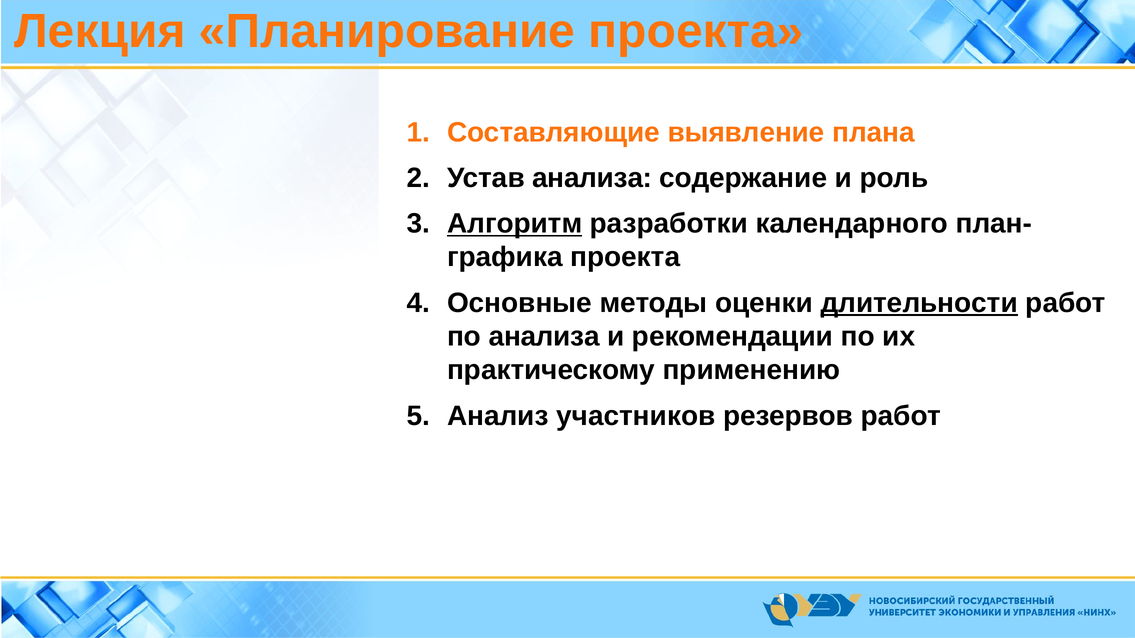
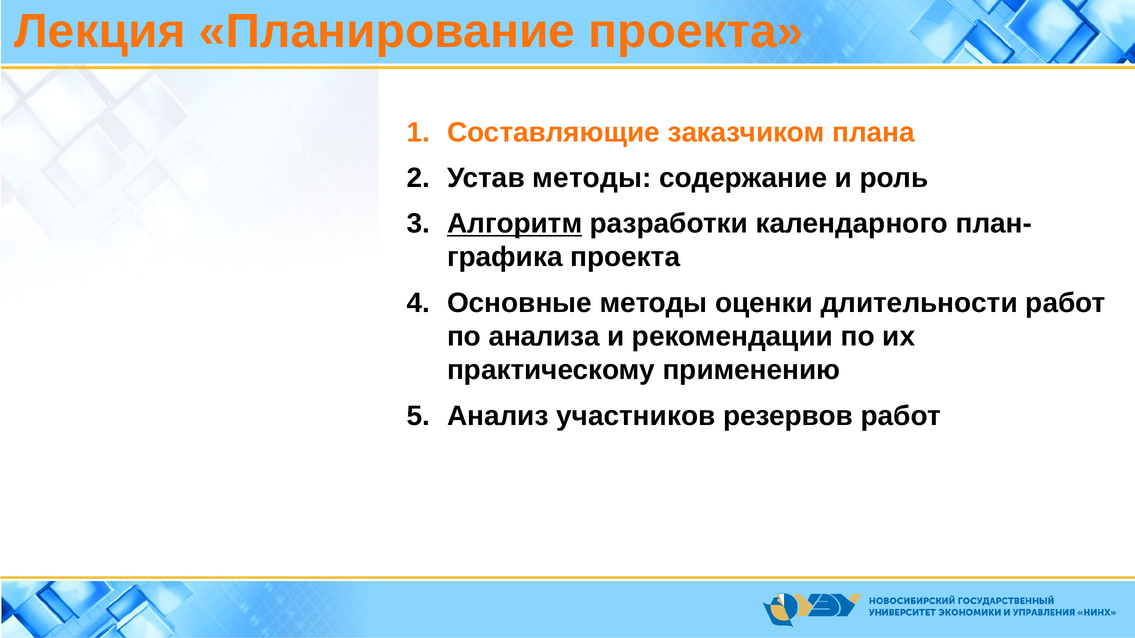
выявление: выявление -> заказчиком (746, 132)
Устав анализа: анализа -> методы (592, 178)
длительности underline: present -> none (919, 303)
